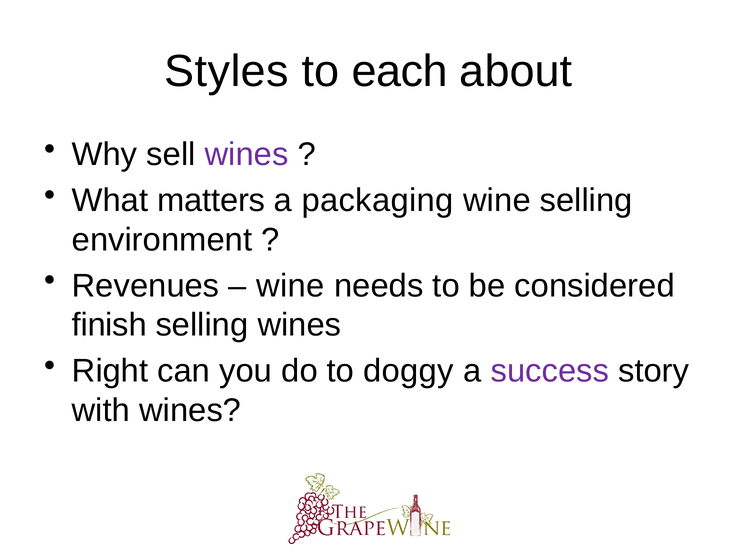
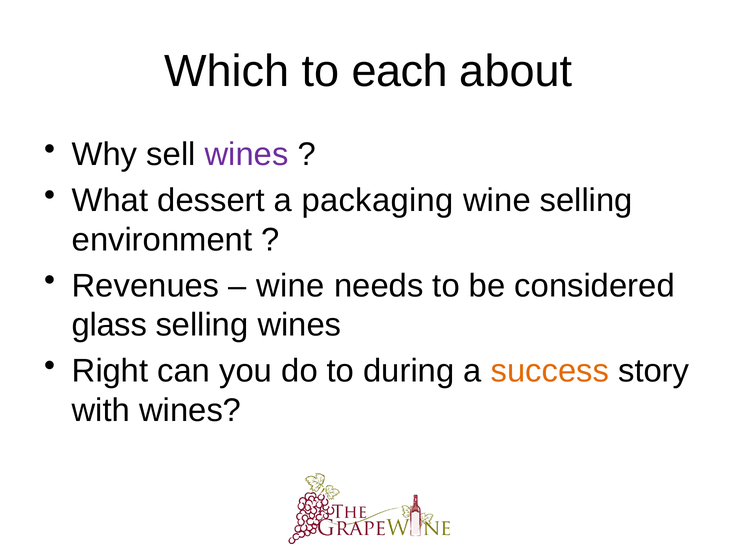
Styles: Styles -> Which (227, 71)
matters: matters -> dessert (211, 200)
finish: finish -> glass (109, 325)
doggy: doggy -> during (409, 371)
success colour: purple -> orange (550, 371)
